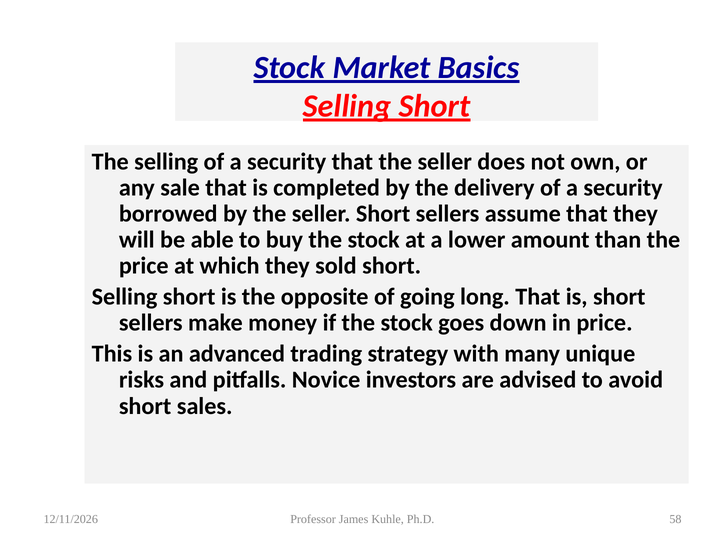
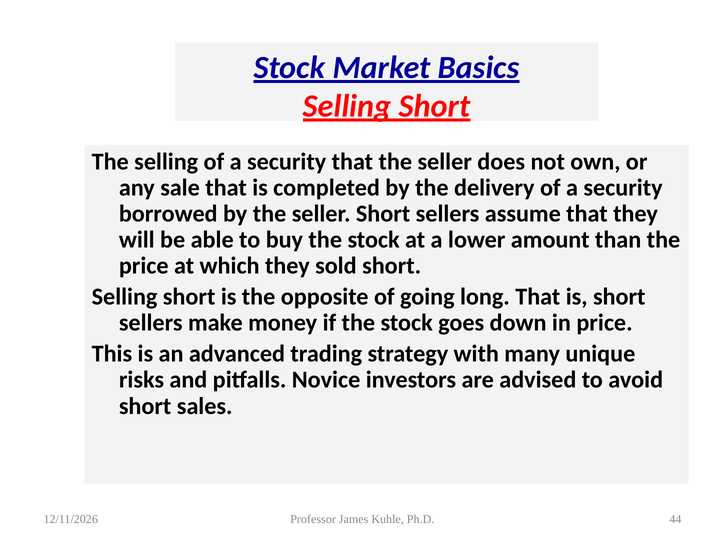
58: 58 -> 44 (675, 519)
